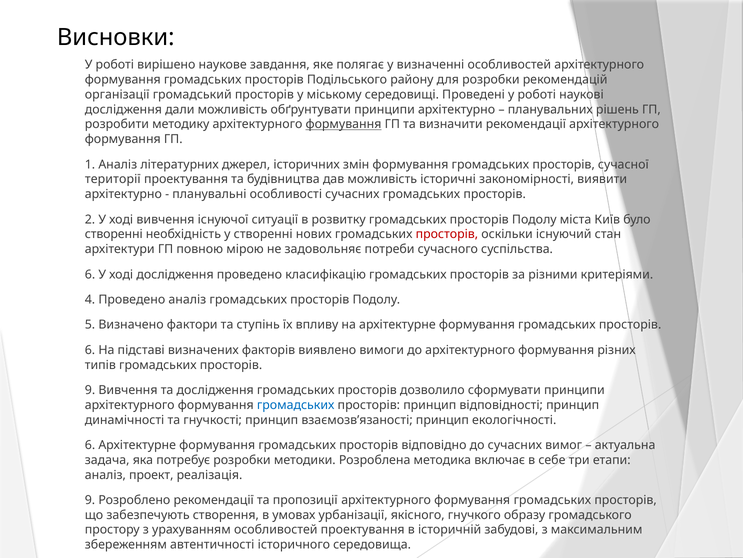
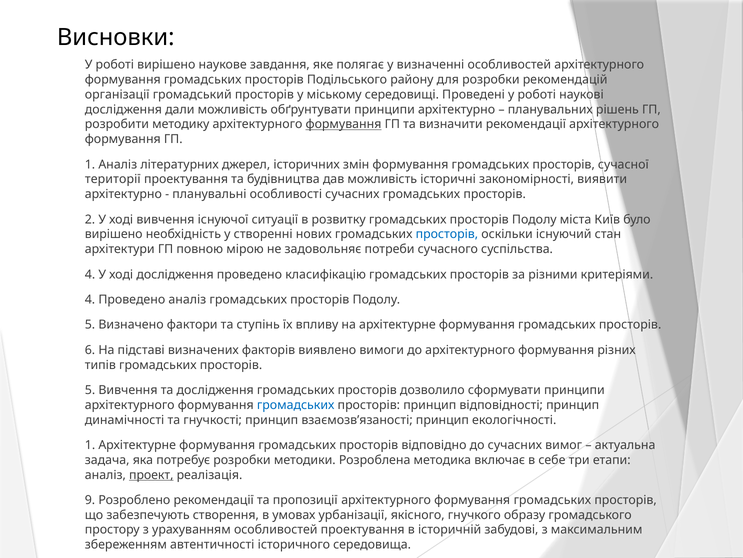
створенні: створенні -> вирішено (114, 234)
просторів colour: red -> blue (447, 234)
6: 6 -> 4 (90, 274)
9: 9 -> 5 (90, 390)
6: 6 -> 1 (90, 445)
проект underline: none -> present (151, 474)
